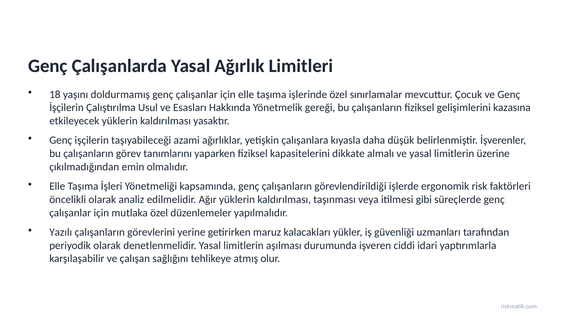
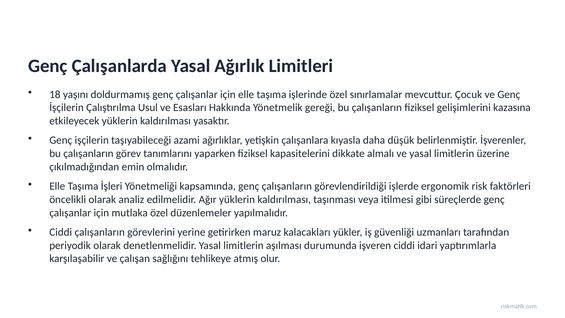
Yazılı: Yazılı -> Ciddi (61, 232)
